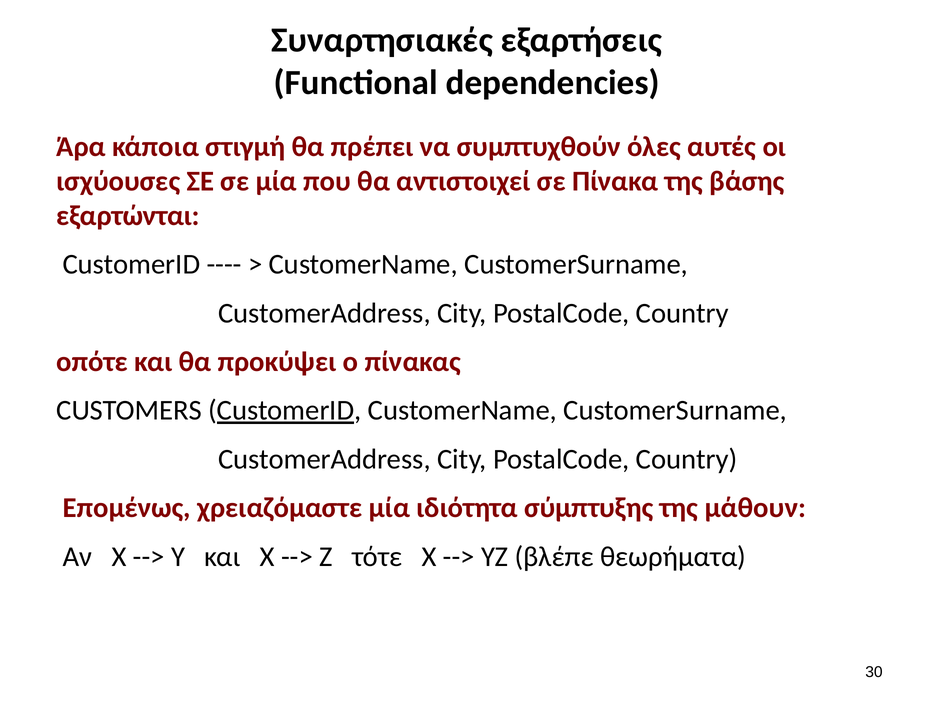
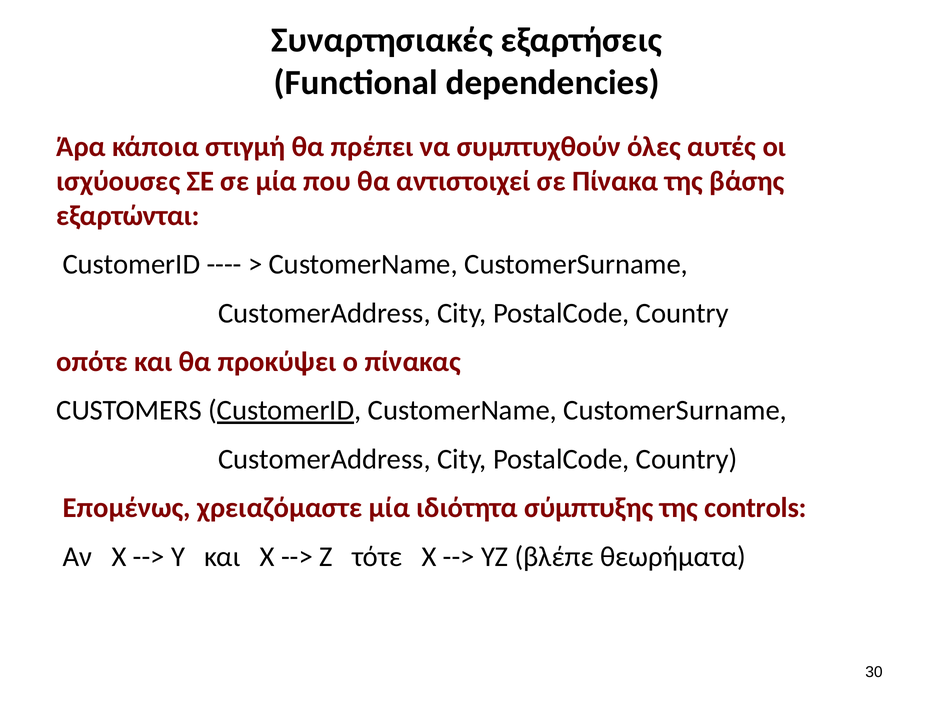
μάθουν: μάθουν -> controls (755, 508)
